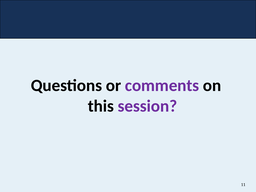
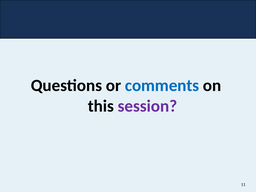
comments colour: purple -> blue (162, 85)
